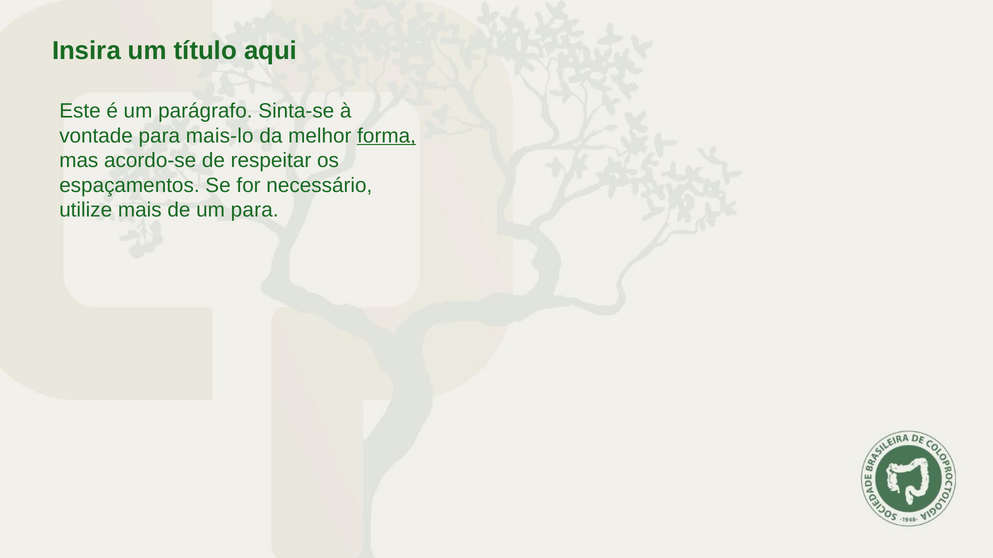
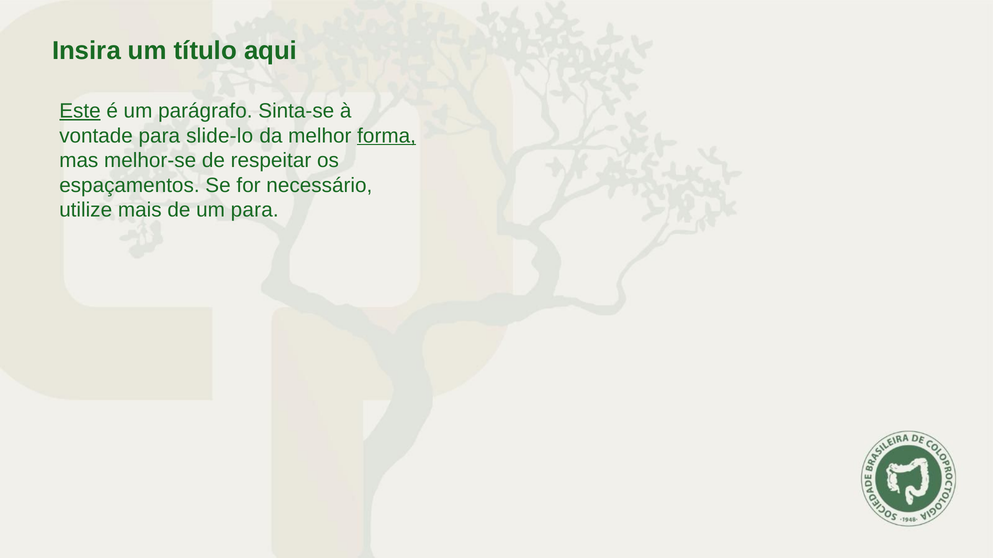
Este underline: none -> present (80, 111)
mais-lo: mais-lo -> slide-lo (220, 136)
acordo-se: acordo-se -> melhor-se (150, 161)
